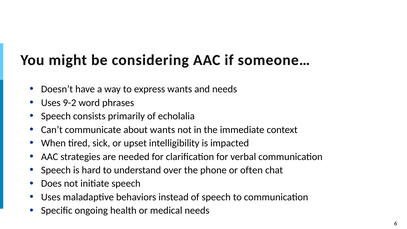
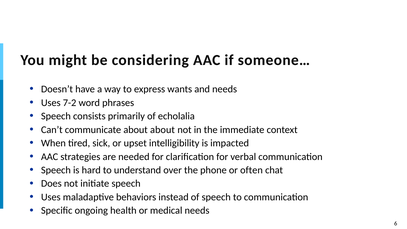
9-2: 9-2 -> 7-2 (70, 103)
about wants: wants -> about (163, 130)
